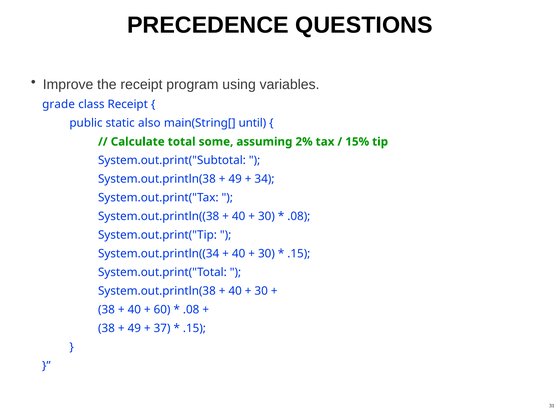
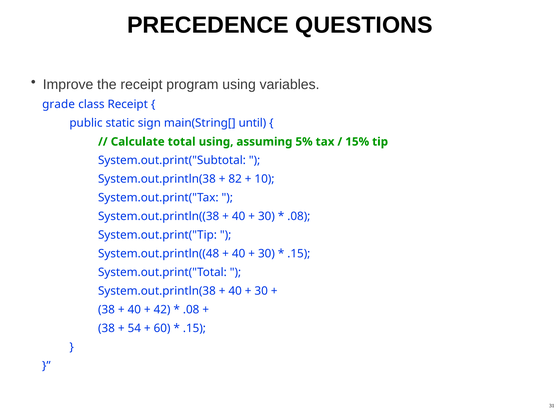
also: also -> sign (149, 123)
total some: some -> using (216, 142)
2%: 2% -> 5% (304, 142)
49: 49 -> 82 (235, 179)
34: 34 -> 10 (264, 179)
System.out.println((34: System.out.println((34 -> System.out.println((48 (159, 254)
60: 60 -> 42 (162, 310)
49: 49 -> 54 (134, 328)
37: 37 -> 60 (162, 328)
